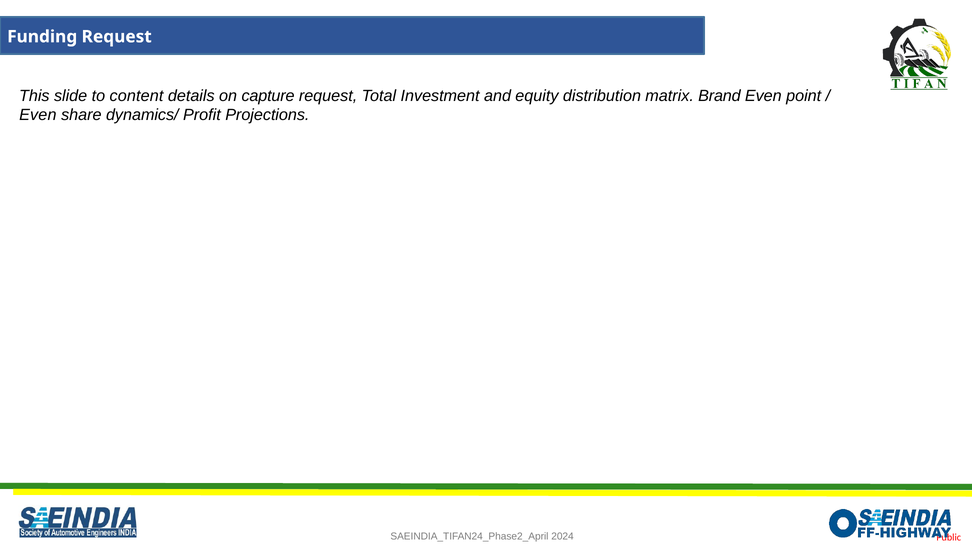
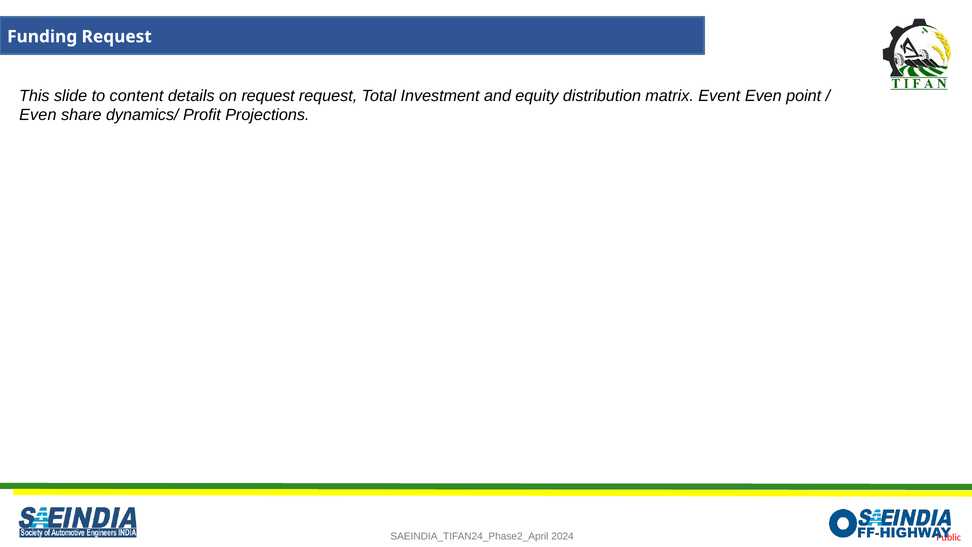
on capture: capture -> request (268, 96)
Brand: Brand -> Event (719, 96)
